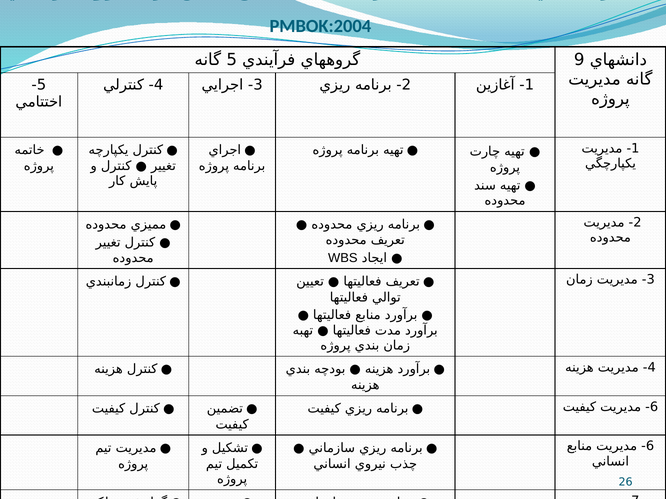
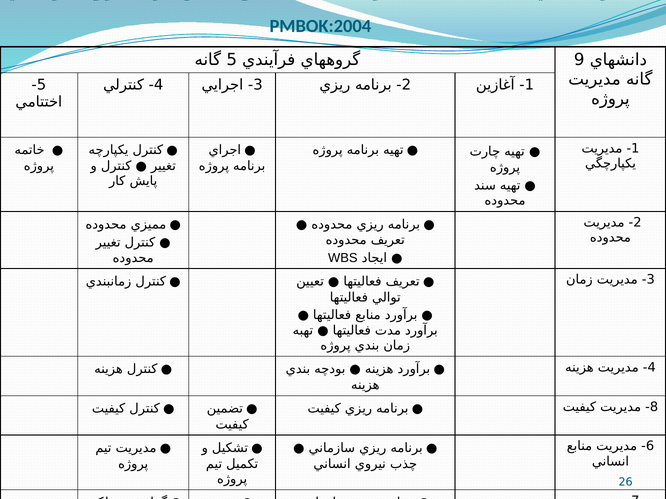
6: 6 -> 8 (654, 407)
